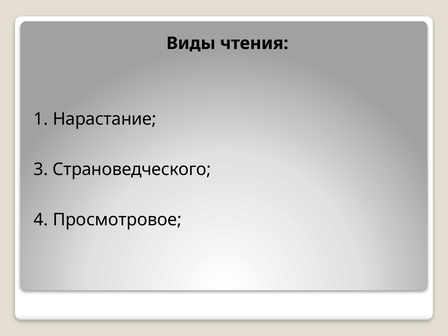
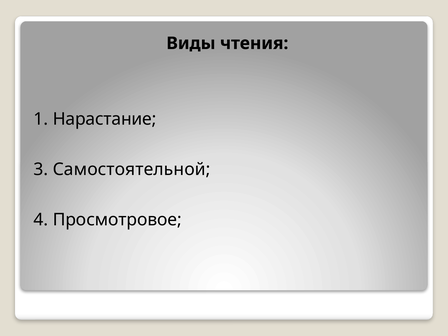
Страноведческого: Страноведческого -> Самостоятельной (132, 169)
